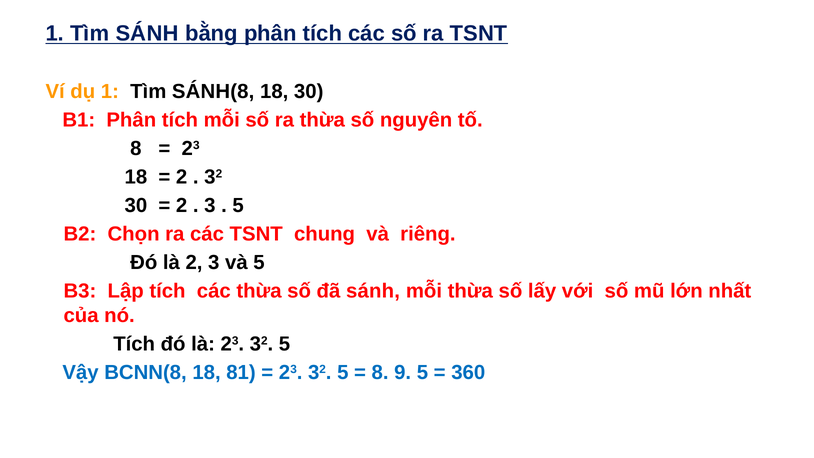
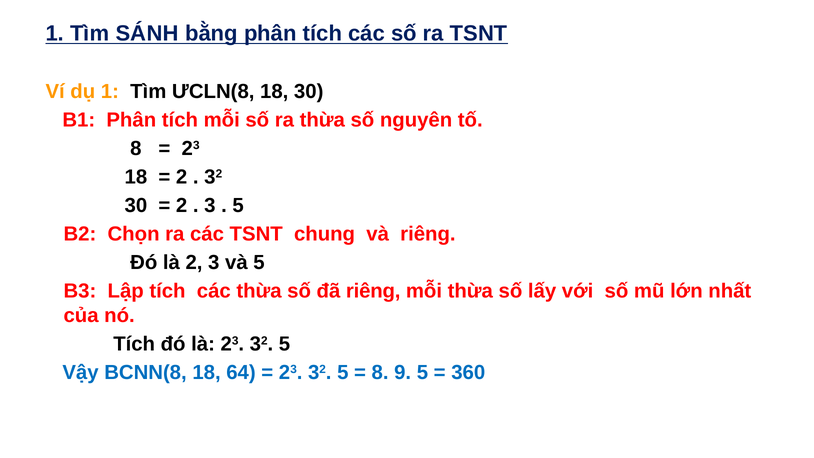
SÁNH(8: SÁNH(8 -> ƯCLN(8 (213, 92)
đã sánh: sánh -> riêng (373, 291)
81: 81 -> 64 (241, 372)
